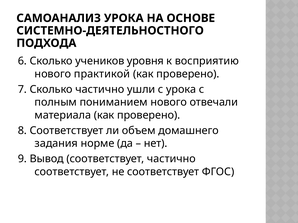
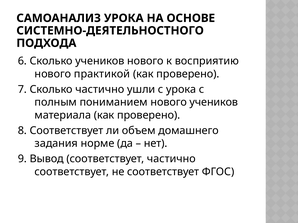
учеников уровня: уровня -> нового (145, 61)
нового отвечали: отвечали -> учеников (214, 102)
